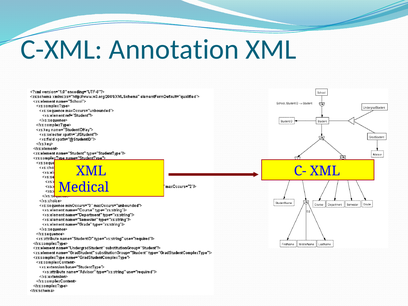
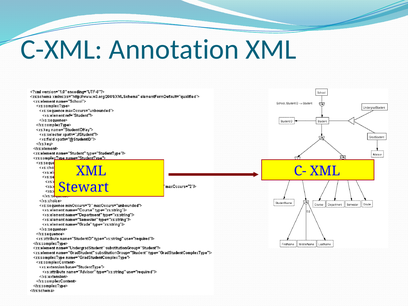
Medical: Medical -> Stewart (84, 187)
